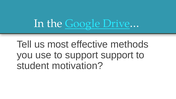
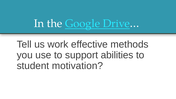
most: most -> work (58, 44)
support support: support -> abilities (117, 55)
